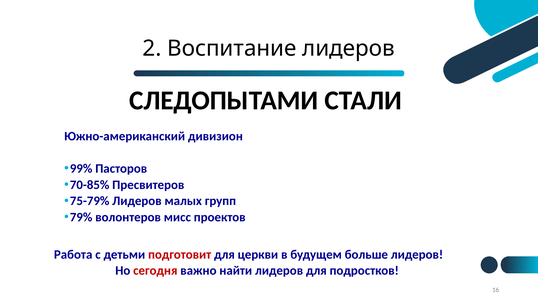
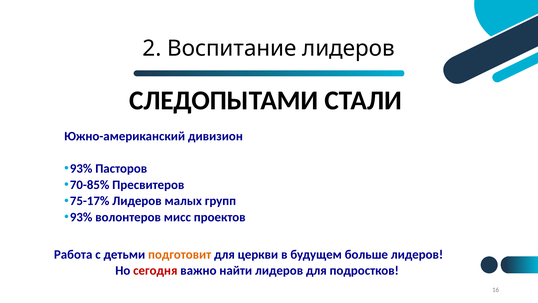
99%: 99% -> 93% (81, 168)
75-79%: 75-79% -> 75-17% (90, 201)
79%: 79% -> 93% (81, 217)
подготовит colour: red -> orange (180, 254)
